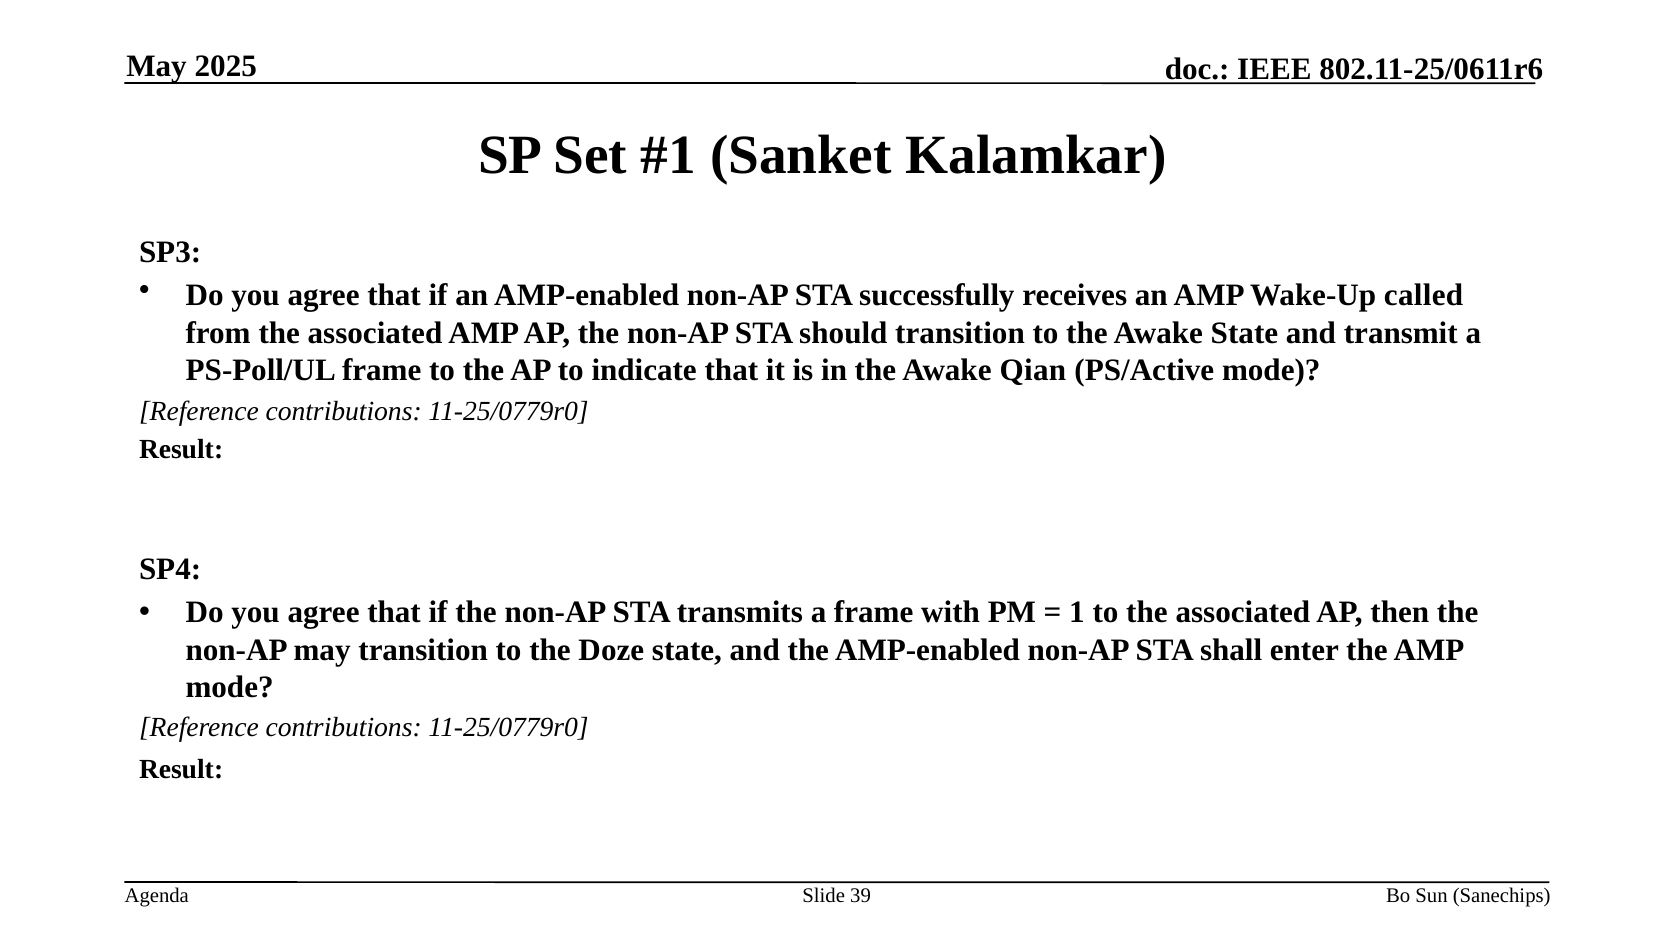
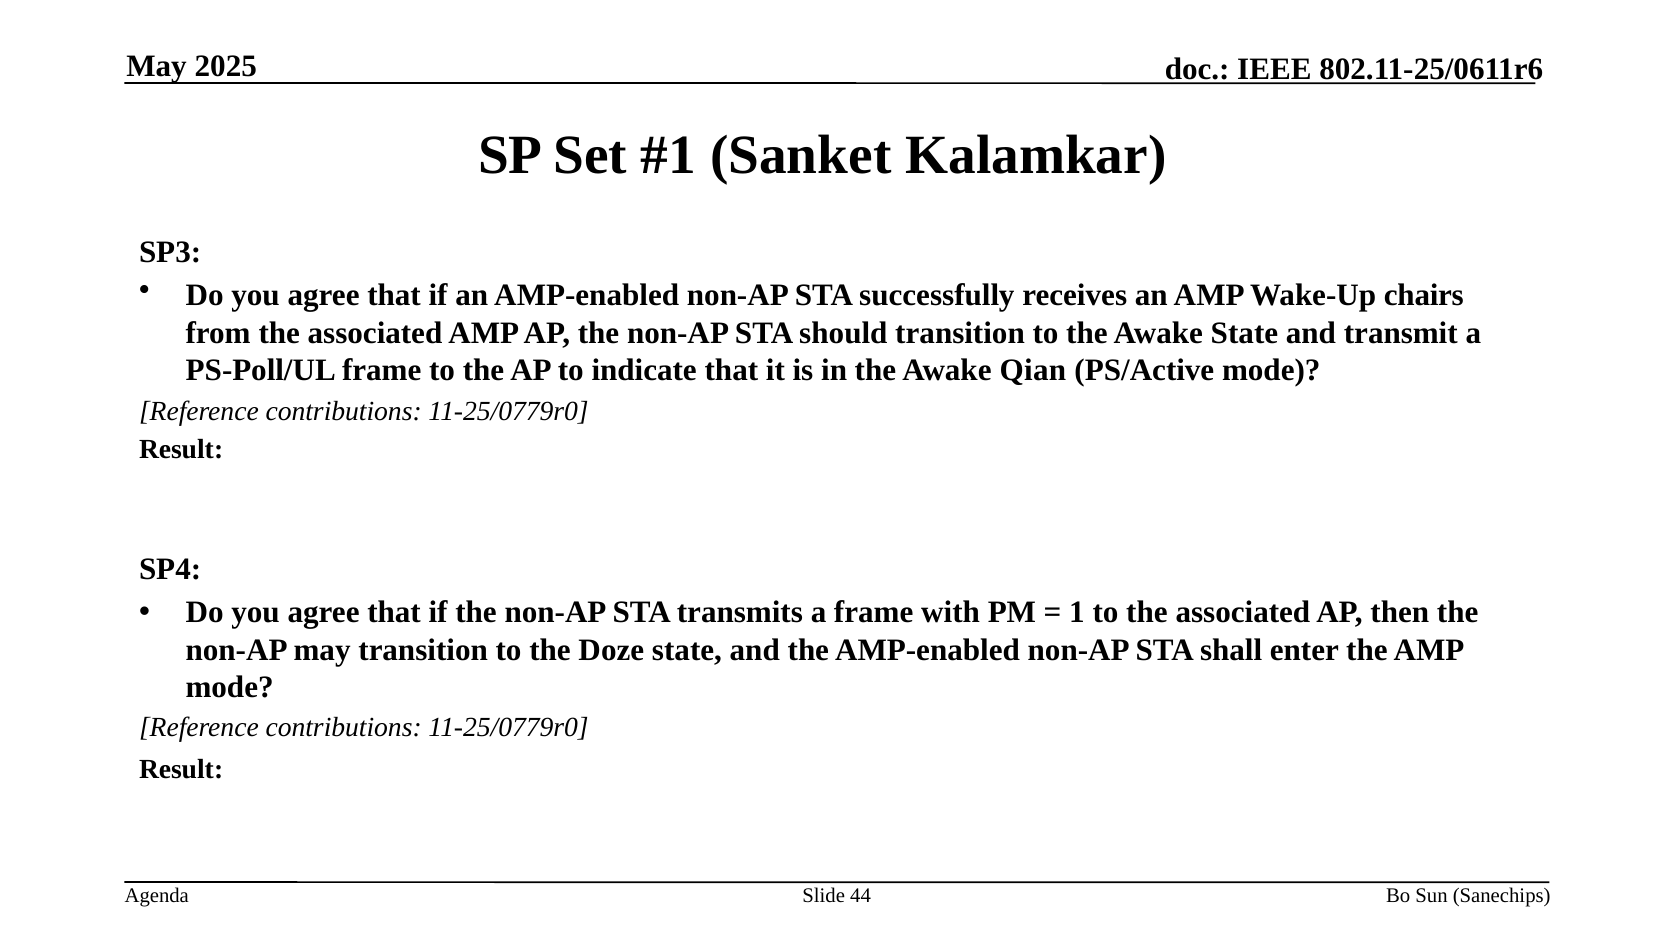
called: called -> chairs (1424, 296)
39: 39 -> 44 (861, 896)
